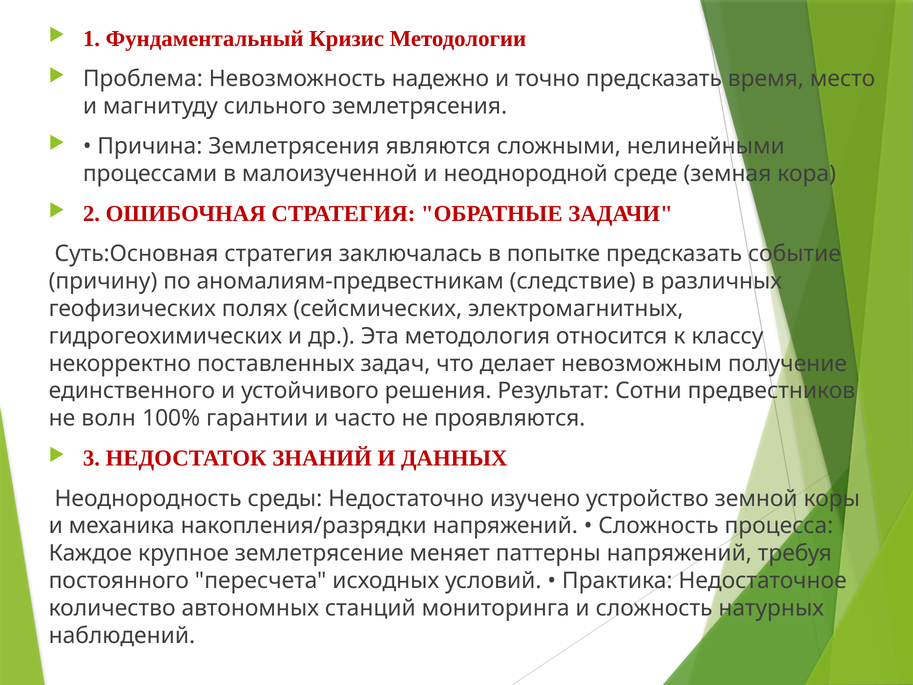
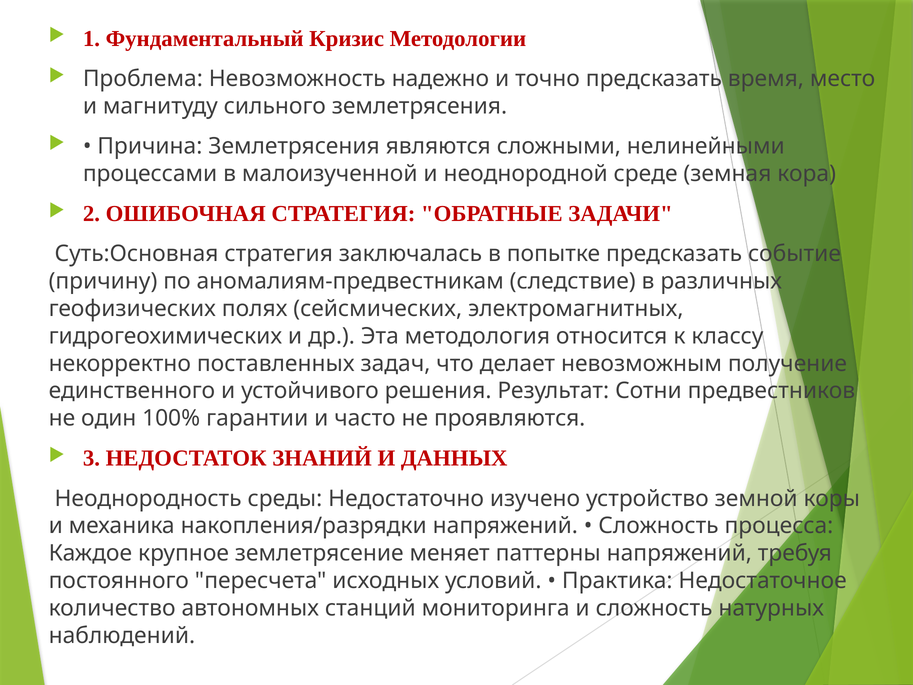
волн: волн -> один (109, 418)
